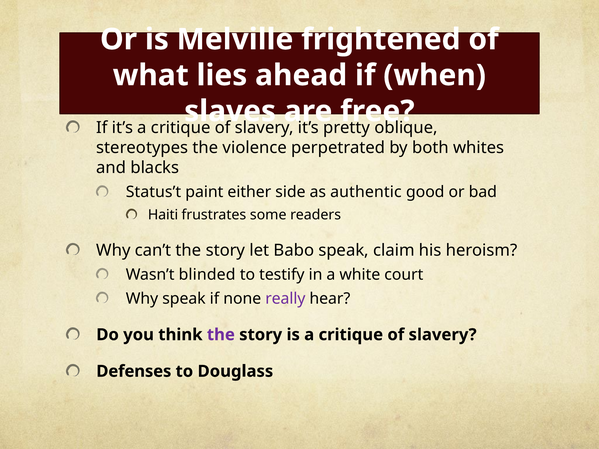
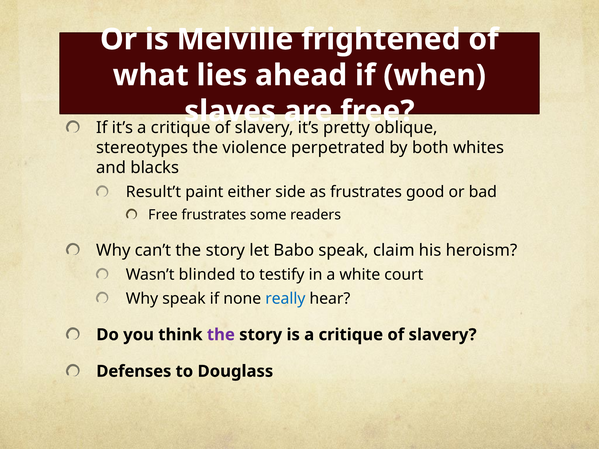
Status’t: Status’t -> Result’t (153, 192)
as authentic: authentic -> frustrates (366, 192)
Haiti: Haiti -> Free (163, 215)
really colour: purple -> blue (285, 299)
